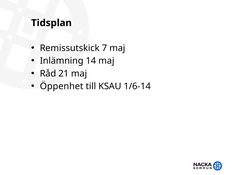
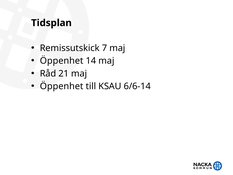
Inlämning: Inlämning -> Öppenhet (62, 61)
1/6-14: 1/6-14 -> 6/6-14 (137, 86)
